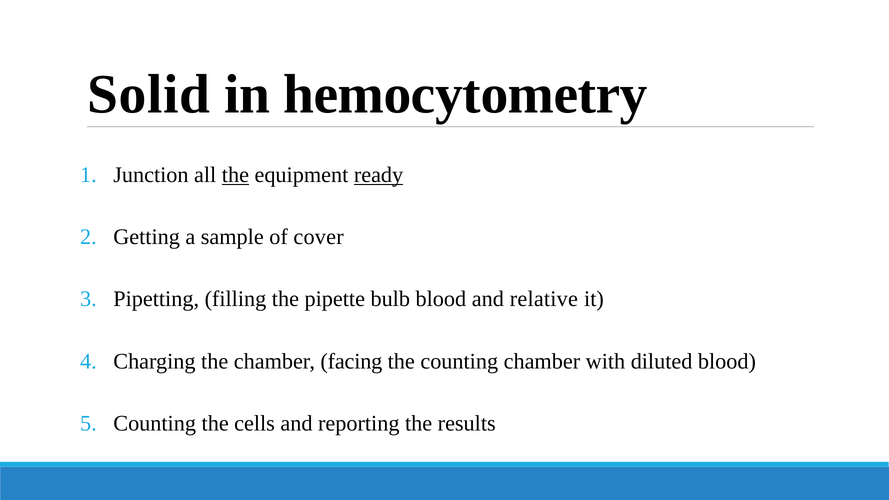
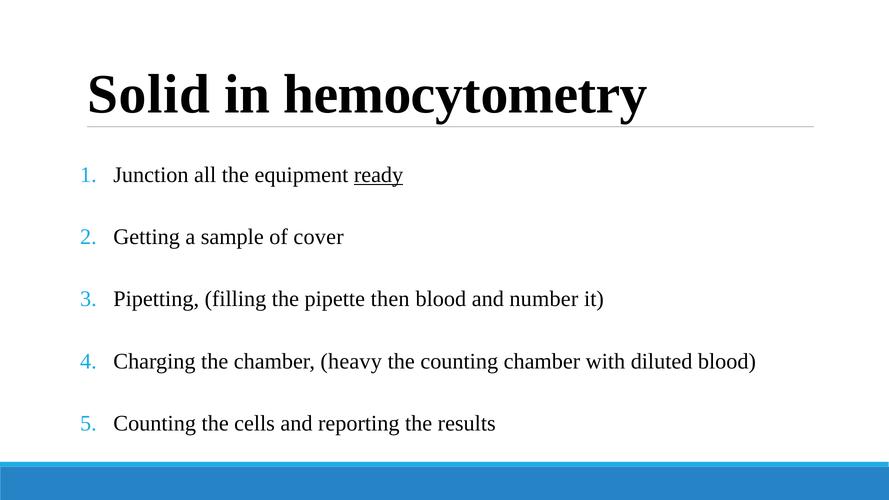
the underline: present -> none (235, 175)
bulb: bulb -> then (390, 299)
relative: relative -> number (544, 299)
facing: facing -> heavy (351, 361)
